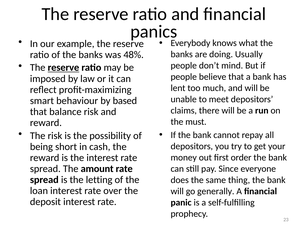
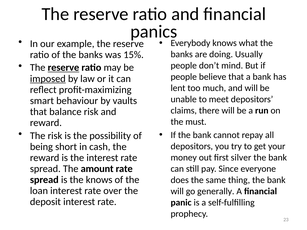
48%: 48% -> 15% (134, 55)
imposed underline: none -> present (48, 79)
based: based -> vaults (125, 101)
order: order -> silver (241, 158)
the letting: letting -> knows (99, 180)
